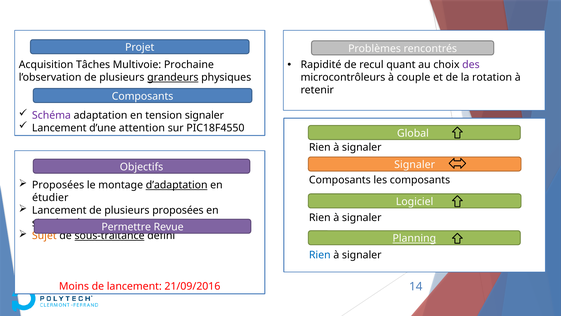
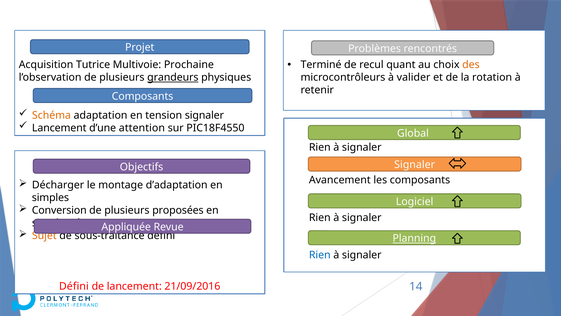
Rapidité: Rapidité -> Terminé (321, 65)
des colour: purple -> orange (471, 65)
Tâches: Tâches -> Tutrice (93, 65)
couple: couple -> valider (414, 77)
Schéma colour: purple -> orange (51, 115)
Composants: Composants -> Avancement (340, 180)
Proposées: Proposées -> Décharger (58, 185)
d’adaptation underline: present -> none (177, 185)
étudier: étudier -> simples (50, 197)
Lancement: Lancement -> Conversion (59, 210)
Permettre: Permettre -> Appliquée (126, 227)
sous-traitance underline: present -> none (110, 235)
Moins: Moins -> Défini (74, 286)
